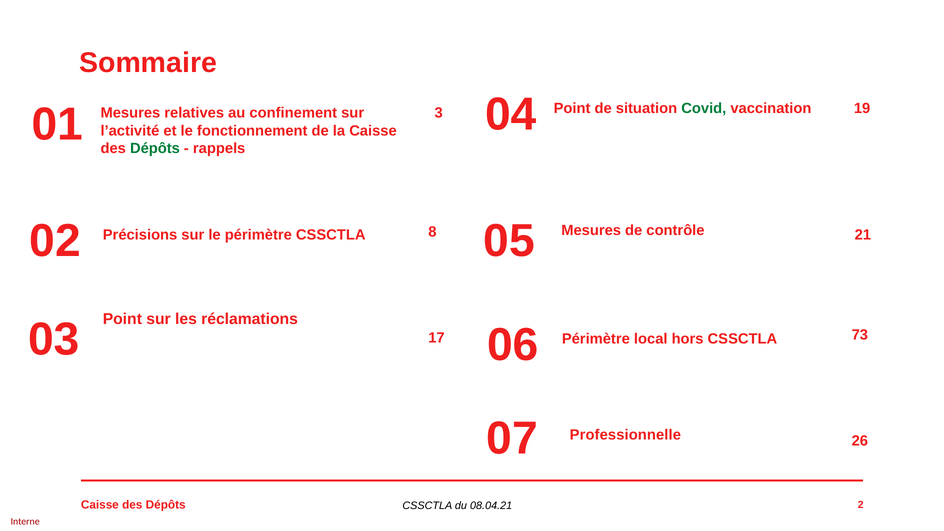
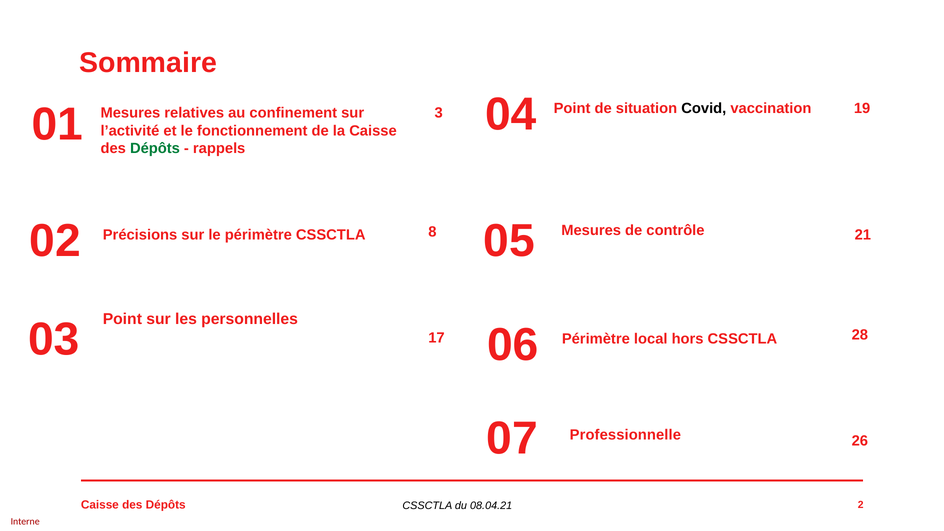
Covid colour: green -> black (704, 109)
réclamations: réclamations -> personnelles (250, 319)
73: 73 -> 28 (860, 335)
